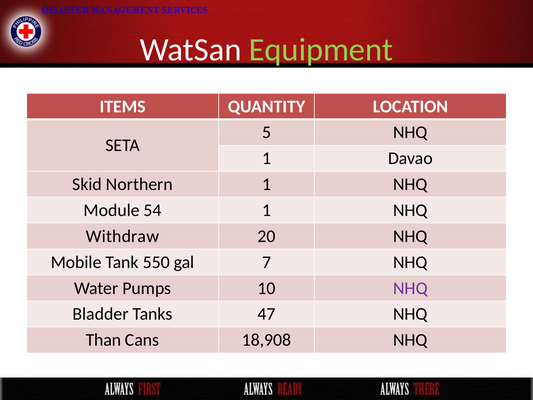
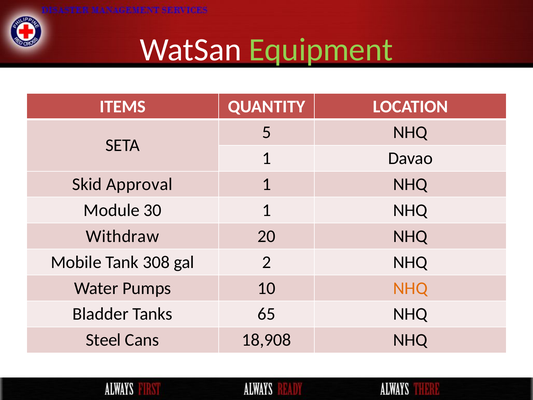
Northern: Northern -> Approval (139, 184)
54: 54 -> 30 (153, 210)
550: 550 -> 308 (156, 262)
7: 7 -> 2 (267, 262)
NHQ colour: purple -> orange (410, 288)
47: 47 -> 65 (267, 314)
Than: Than -> Steel (104, 340)
